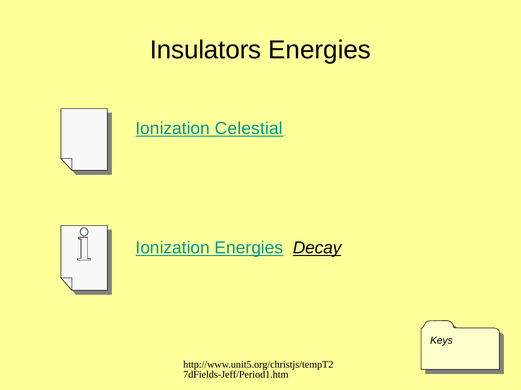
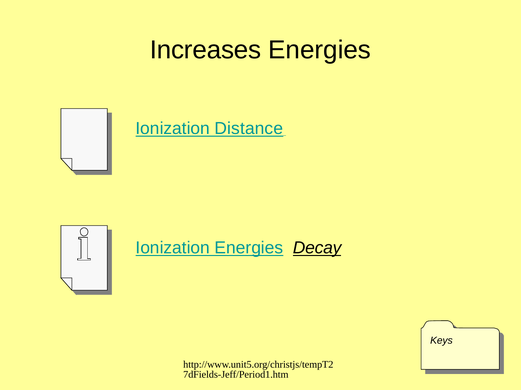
Insulators: Insulators -> Increases (206, 50)
Celestial: Celestial -> Distance (249, 129)
